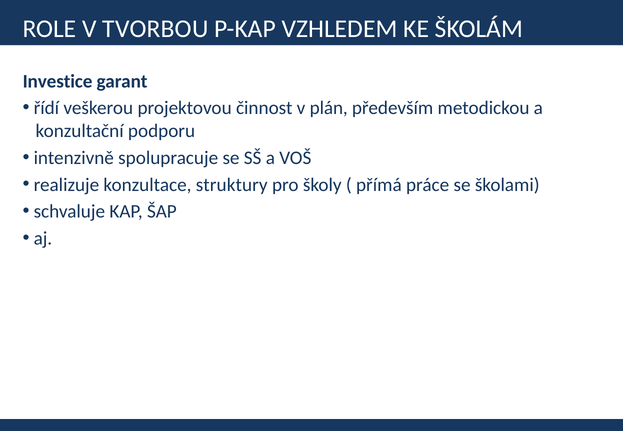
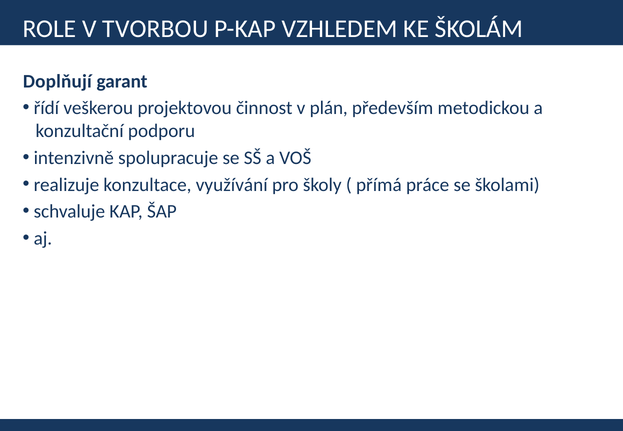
Investice: Investice -> Doplňují (57, 81)
struktury: struktury -> využívání (232, 185)
